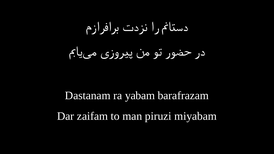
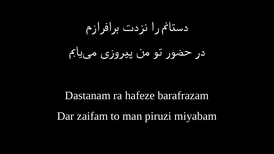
yabam: yabam -> hafeze (140, 96)
